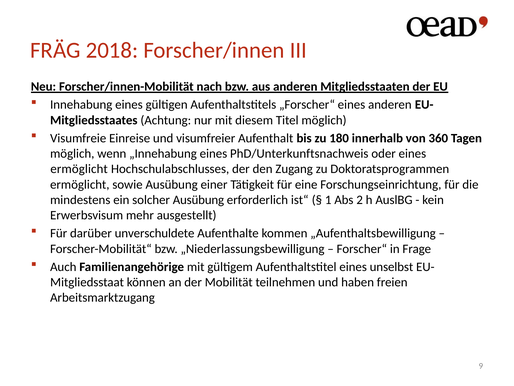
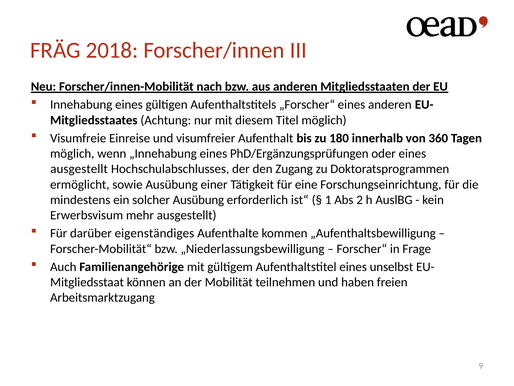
PhD/Unterkunftsnachweis: PhD/Unterkunftsnachweis -> PhD/Ergänzungsprüfungen (299, 153)
ermöglicht: ermöglicht -> ausgestellt (79, 169)
unverschuldete: unverschuldete -> eigenständiges (154, 233)
